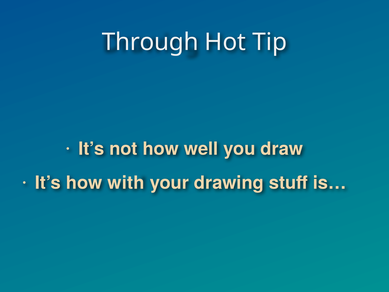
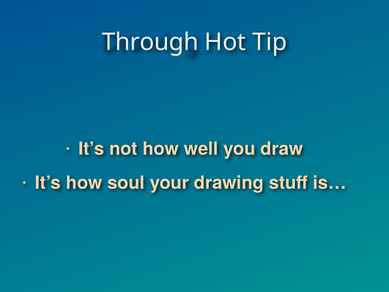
with: with -> soul (126, 183)
